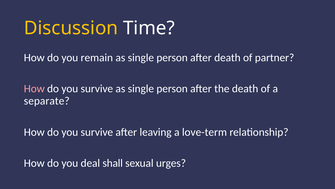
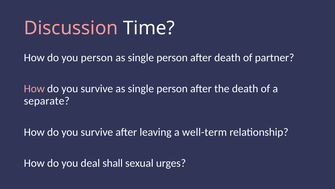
Discussion colour: yellow -> pink (71, 28)
you remain: remain -> person (97, 57)
love-term: love-term -> well-term (204, 132)
